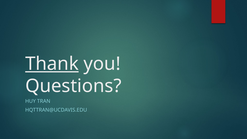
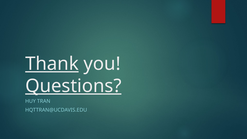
Questions underline: none -> present (73, 86)
